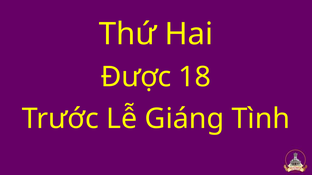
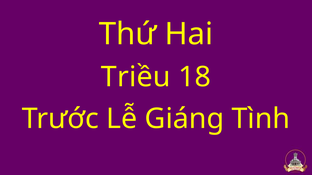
Được: Được -> Triều (136, 77)
